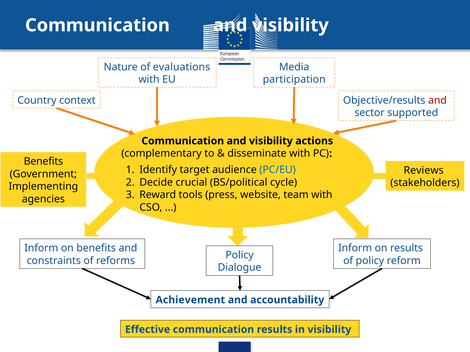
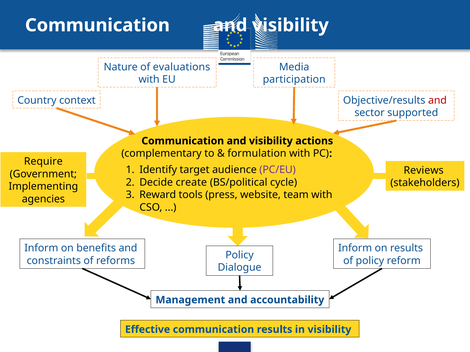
disseminate: disseminate -> formulation (257, 154)
Benefits: Benefits -> Require (43, 162)
PC/EU colour: blue -> purple (278, 170)
crucial: crucial -> create (191, 183)
Achievement: Achievement -> Management (190, 300)
